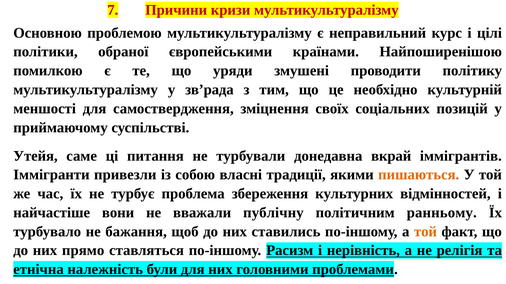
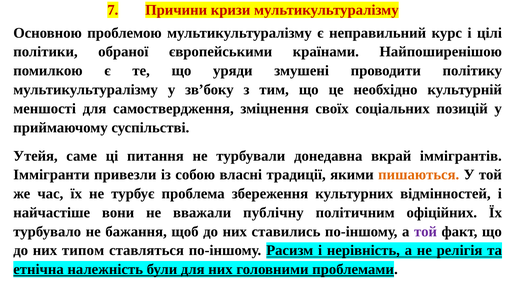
зв’рада: зв’рада -> зв’боку (209, 90)
ранньому: ранньому -> офіційних (442, 213)
той colour: orange -> purple (426, 232)
прямо: прямо -> типом (83, 251)
